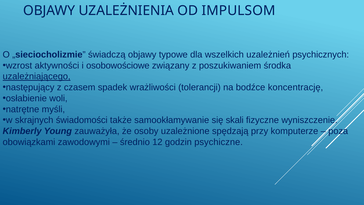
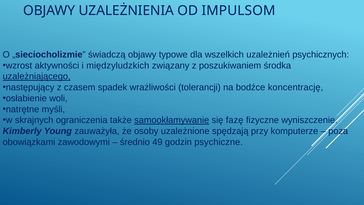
osobowościowe: osobowościowe -> międzyludzkich (118, 65)
świadomości: świadomości -> ograniczenia (82, 120)
samookłamywanie underline: none -> present (172, 120)
skali: skali -> fazę (235, 120)
12: 12 -> 49 (157, 142)
